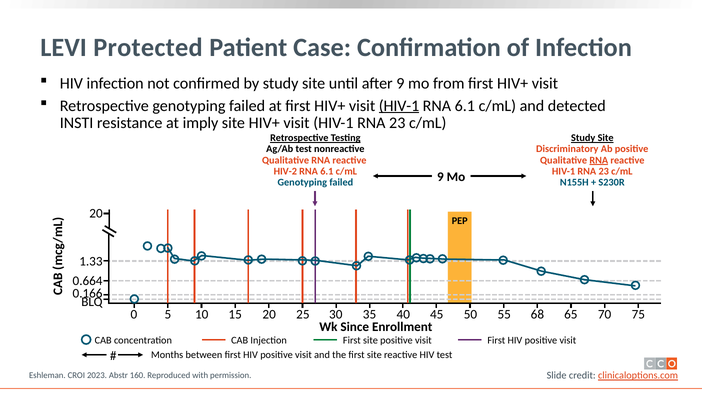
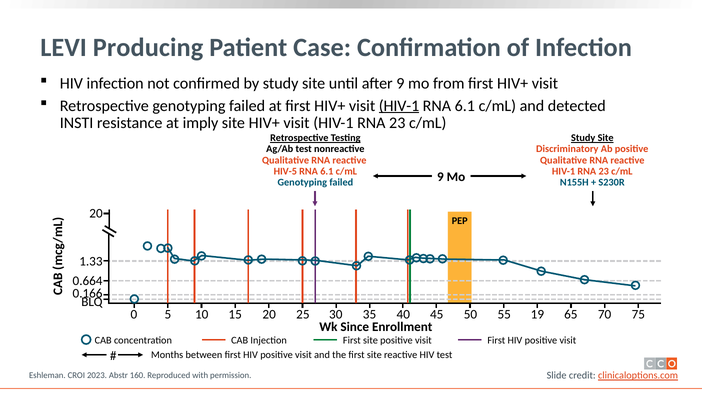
Protected: Protected -> Producing (148, 47)
RNA underline: present -> none (599, 160)
HIV-2: HIV-2 -> HIV-5 (285, 171)
68: 68 -> 19 (537, 314)
